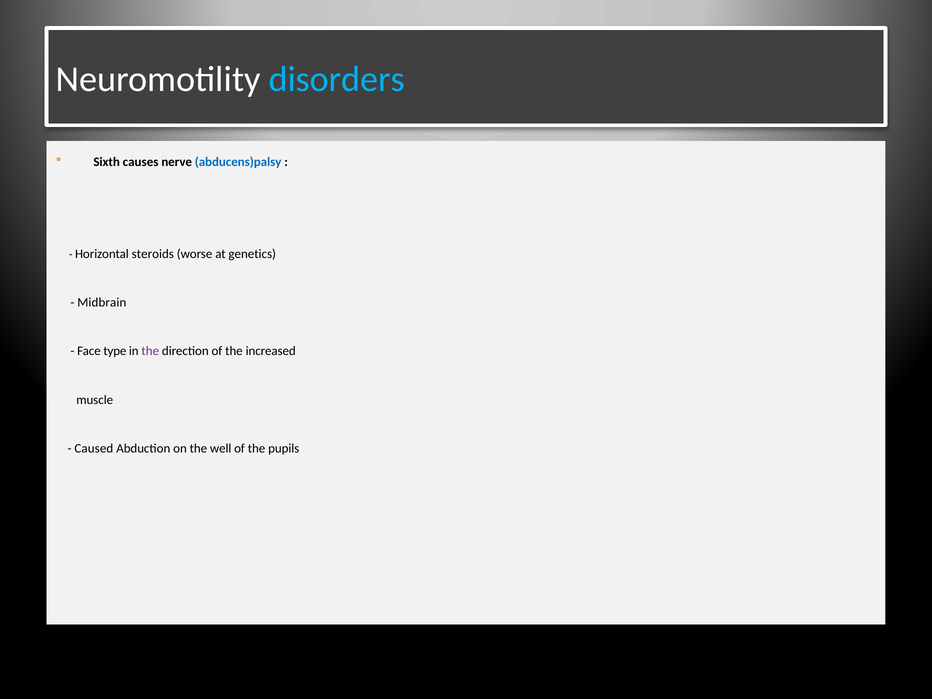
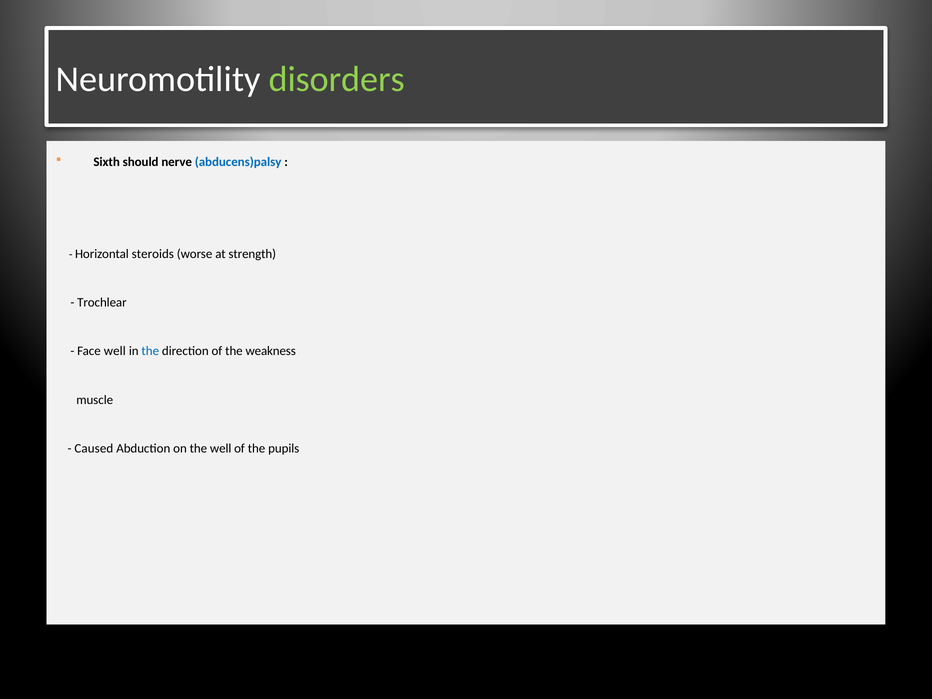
disorders colour: light blue -> light green (337, 79)
causes: causes -> should (141, 162)
genetics: genetics -> strength (252, 254)
Midbrain: Midbrain -> Trochlear (102, 302)
Face type: type -> well (115, 351)
the colour: purple -> blue (150, 351)
increased: increased -> weakness (271, 351)
